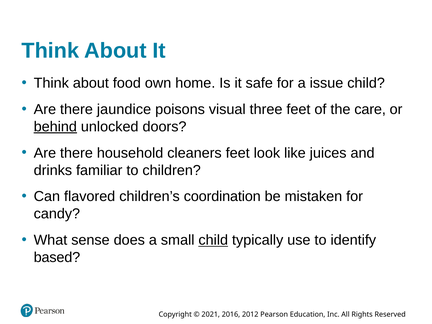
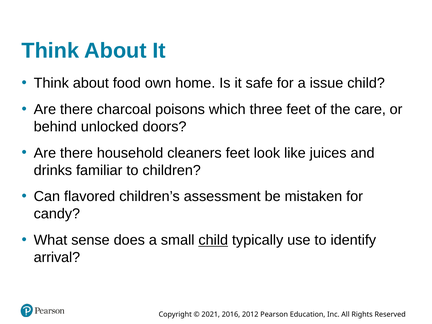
jaundice: jaundice -> charcoal (124, 109)
visual: visual -> which (227, 109)
behind underline: present -> none (55, 127)
coordination: coordination -> assessment (222, 197)
based: based -> arrival (57, 257)
